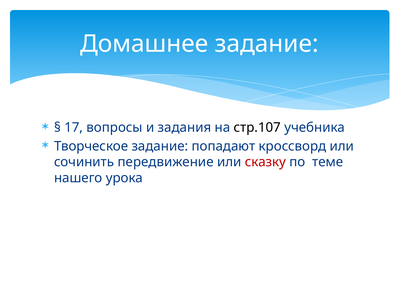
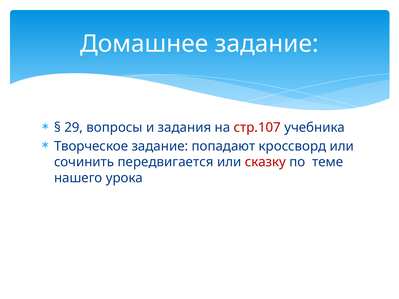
17: 17 -> 29 (74, 128)
стр.107 colour: black -> red (257, 128)
передвижение: передвижение -> передвигается (166, 162)
